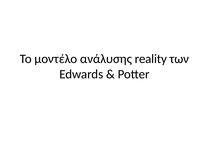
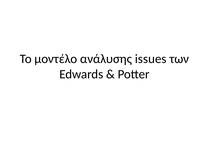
reality: reality -> issues (151, 59)
